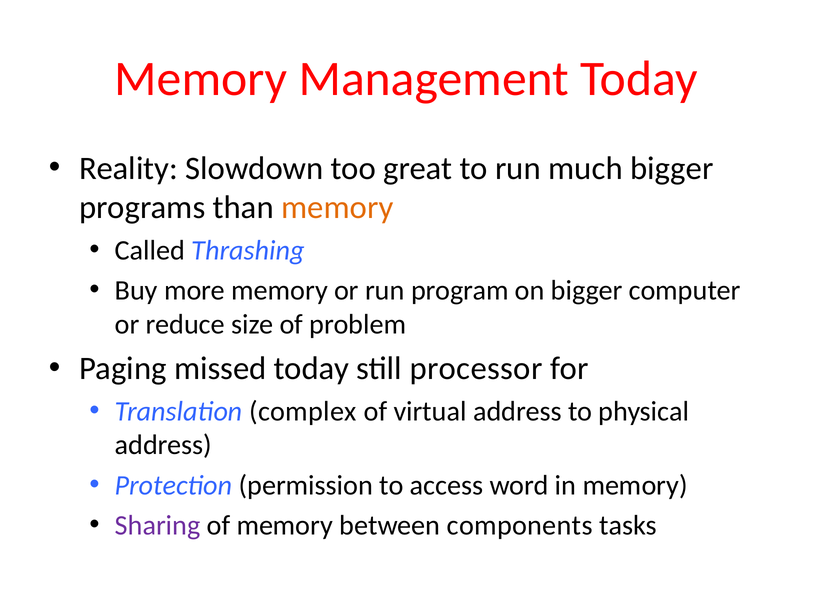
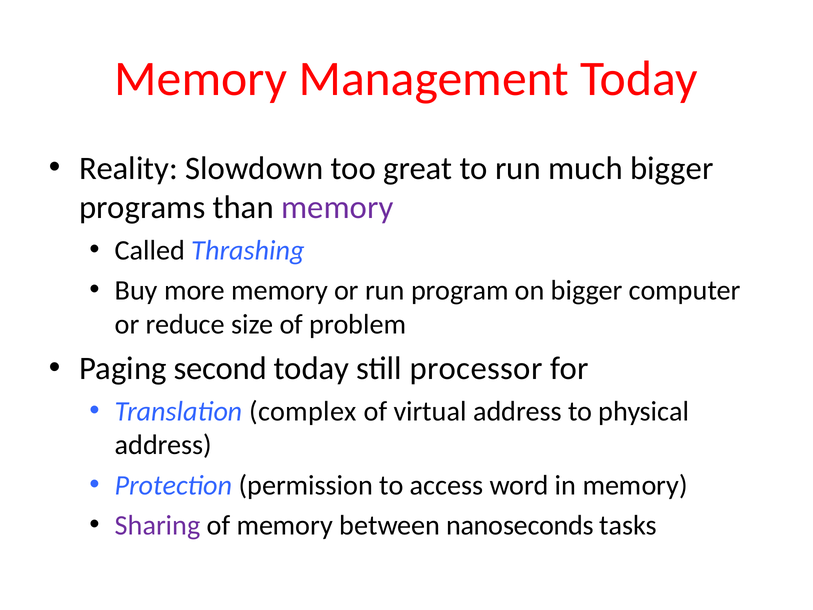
memory colour: orange -> purple (337, 208)
missed: missed -> second (220, 368)
components: components -> nanoseconds (520, 525)
